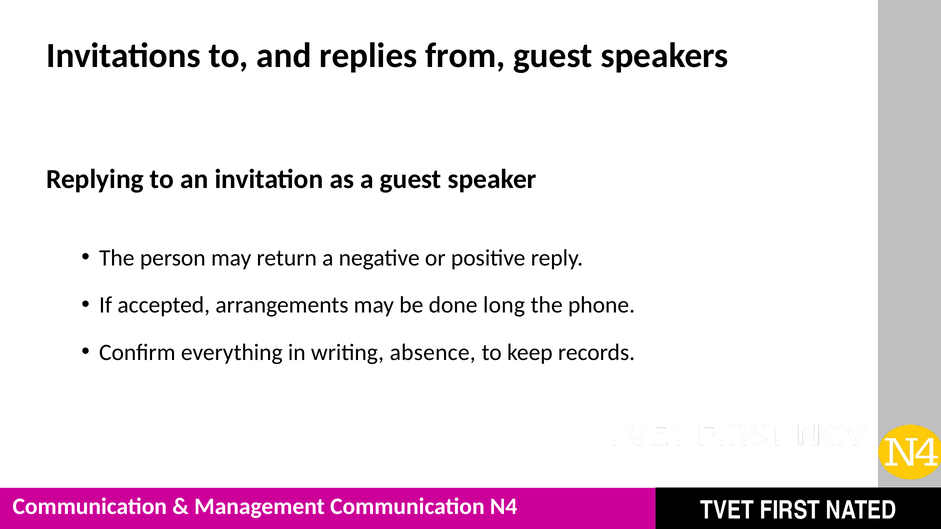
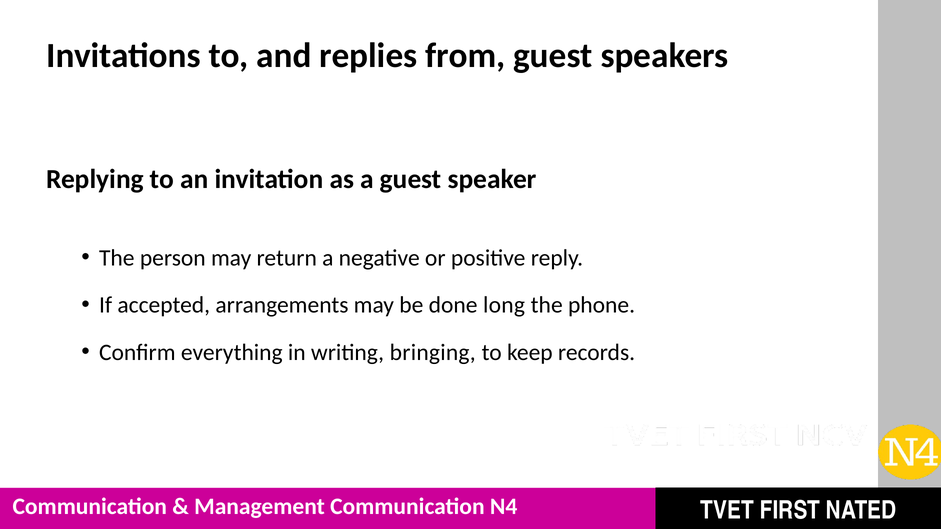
absence: absence -> bringing (433, 353)
